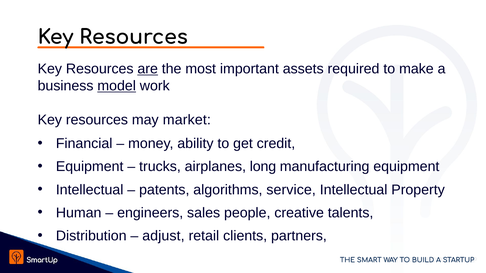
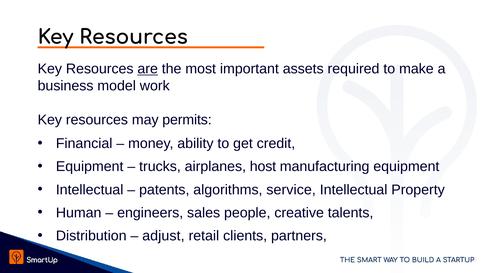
model underline: present -> none (117, 86)
market: market -> permits (187, 120)
long: long -> host (263, 167)
